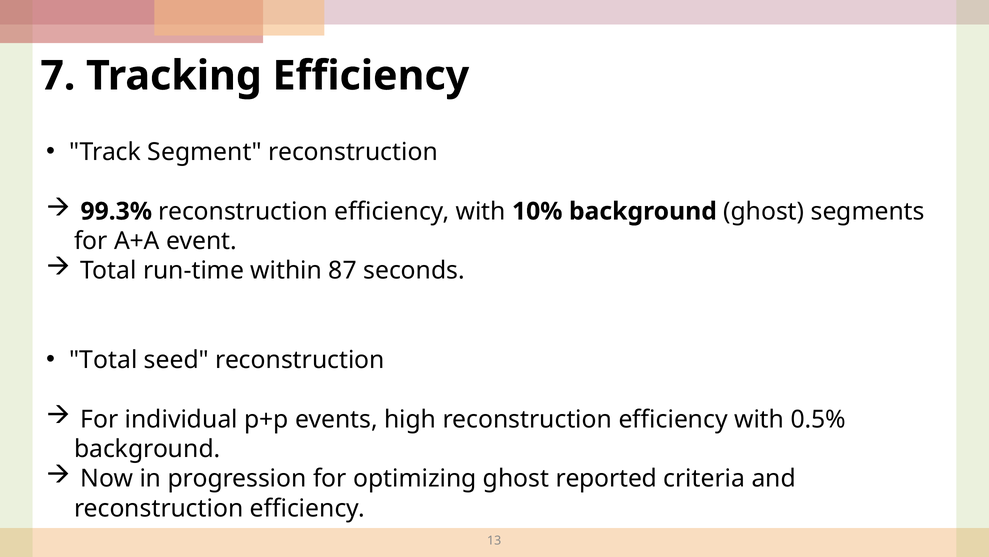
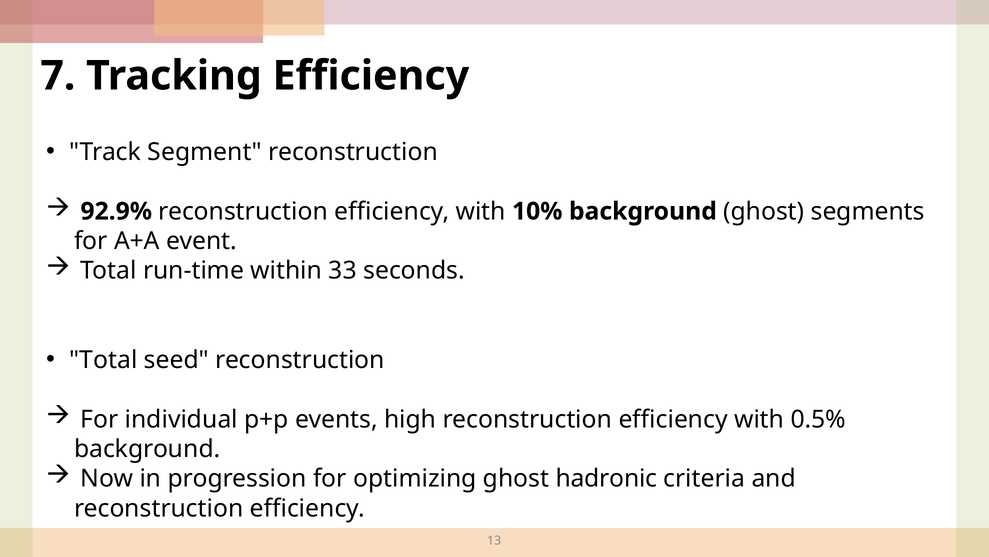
99.3%: 99.3% -> 92.9% (116, 211)
87: 87 -> 33 (343, 270)
reported: reported -> hadronic (606, 478)
